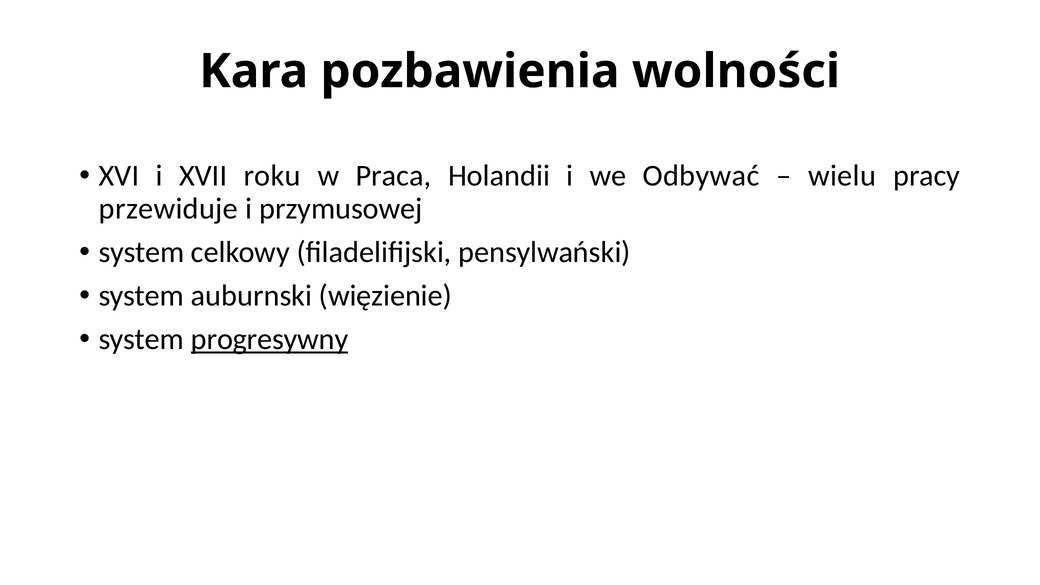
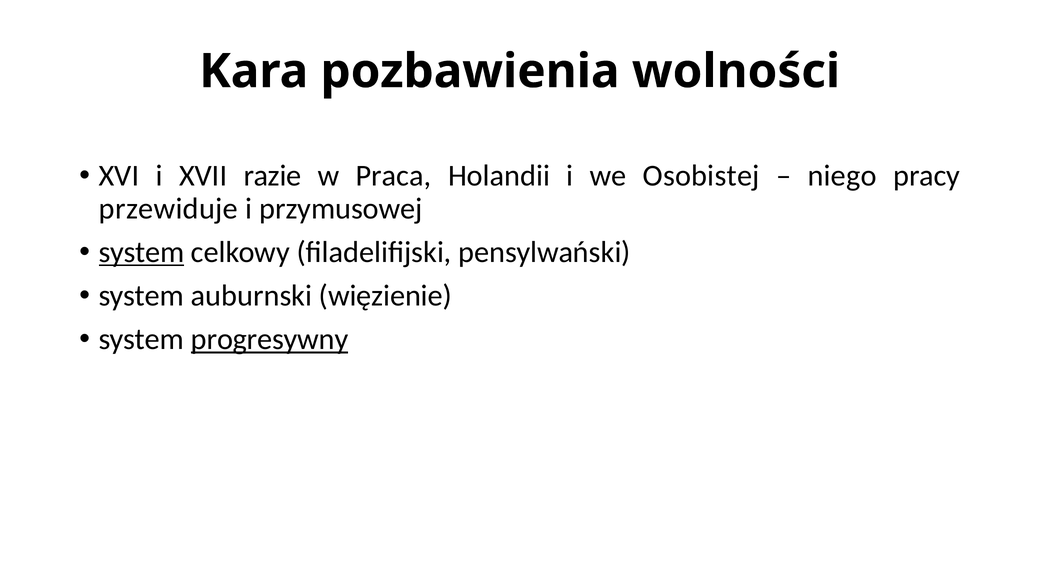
roku: roku -> razie (272, 176)
Odbywać: Odbywać -> Osobistej (701, 176)
wielu: wielu -> niego (842, 176)
system underline: none -> present (142, 252)
